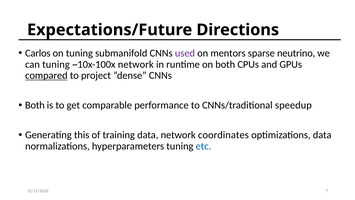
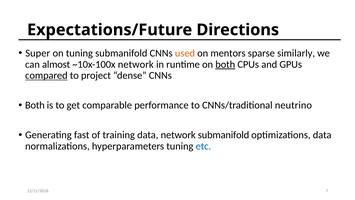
Carlos: Carlos -> Super (38, 53)
used colour: purple -> orange (185, 53)
neutrino: neutrino -> similarly (296, 53)
can tuning: tuning -> almost (56, 64)
both underline: none -> present (225, 64)
speedup: speedup -> neutrino (293, 105)
this: this -> fast (82, 135)
network coordinates: coordinates -> submanifold (224, 135)
